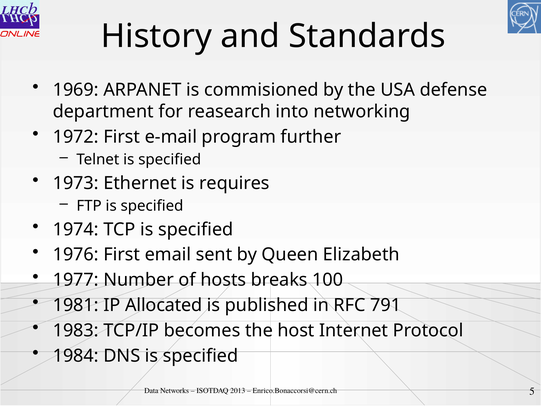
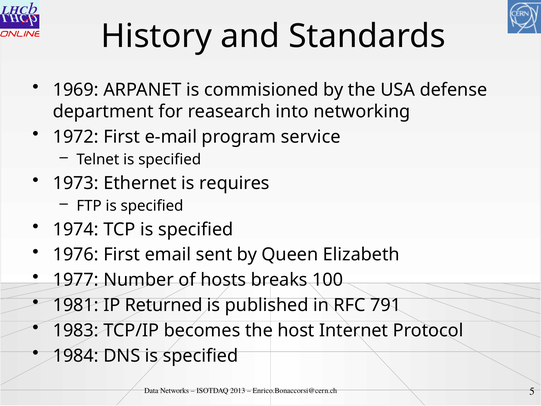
further: further -> service (311, 137)
Allocated: Allocated -> Returned (164, 305)
